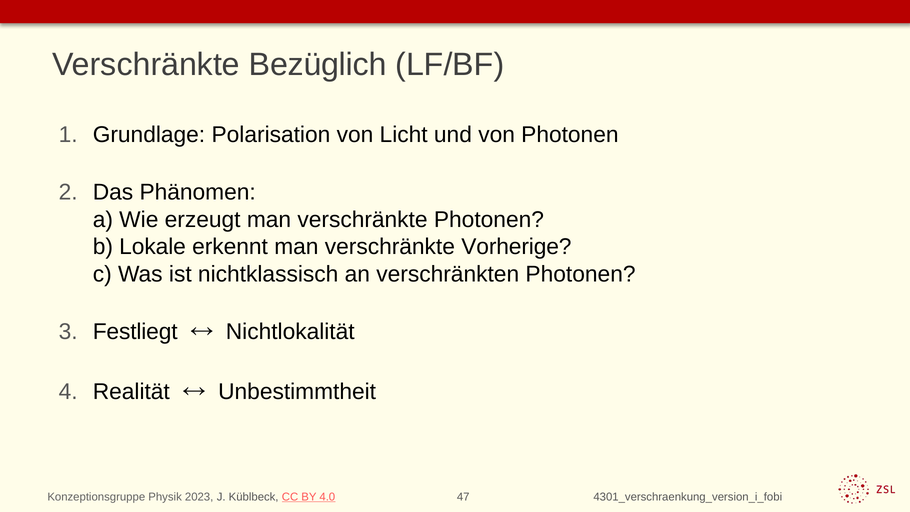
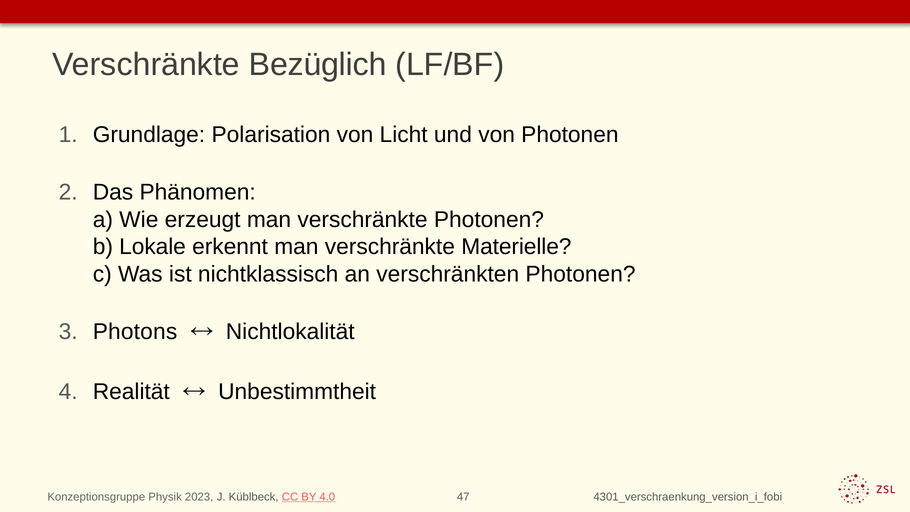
Vorherige: Vorherige -> Materielle (516, 247)
Festliegt: Festliegt -> Photons (135, 332)
